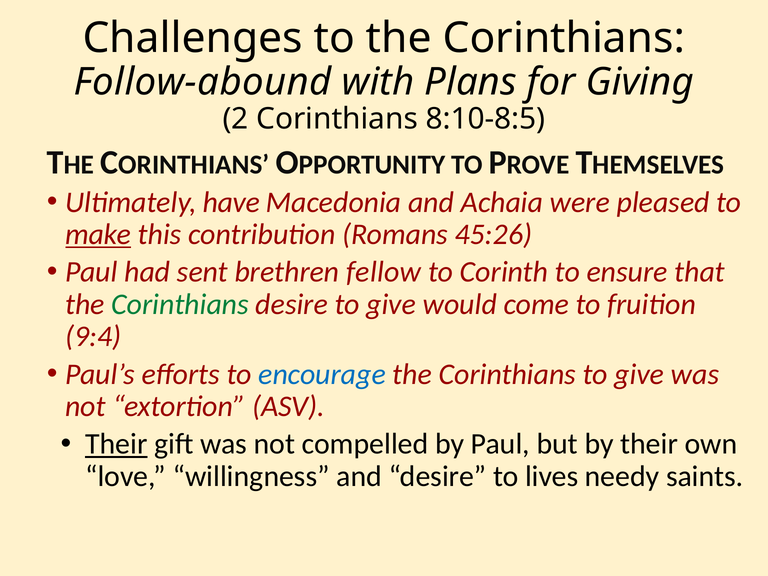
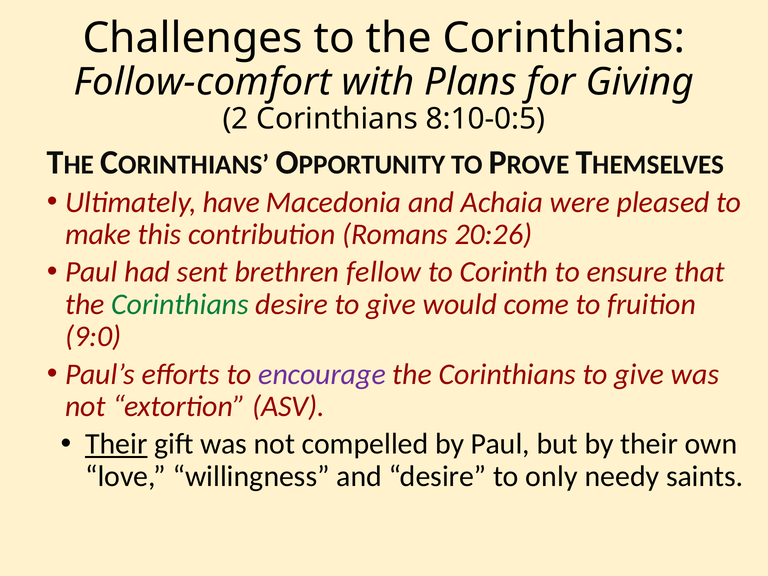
Follow-abound: Follow-abound -> Follow-comfort (203, 82)
8:10-8:5: 8:10-8:5 -> 8:10-0:5 (485, 119)
make underline: present -> none (98, 234)
45:26: 45:26 -> 20:26 (493, 234)
9:4: 9:4 -> 9:0 (93, 337)
encourage colour: blue -> purple (322, 374)
lives: lives -> only (551, 476)
